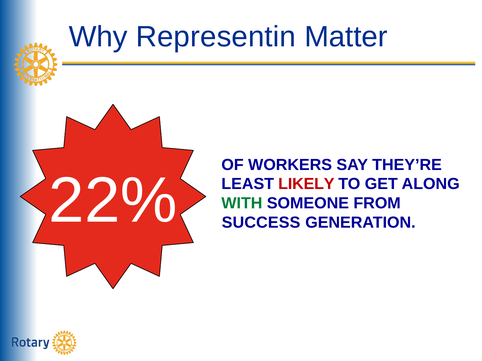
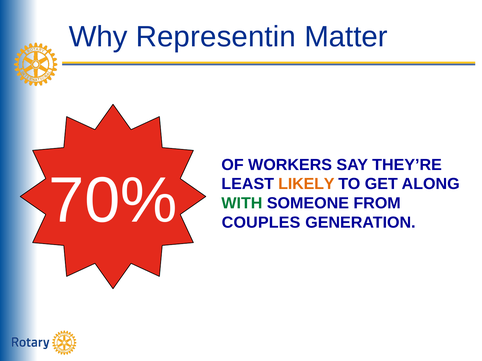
22%: 22% -> 70% (113, 201)
LIKELY colour: red -> orange (306, 184)
SUCCESS: SUCCESS -> COUPLES (261, 223)
